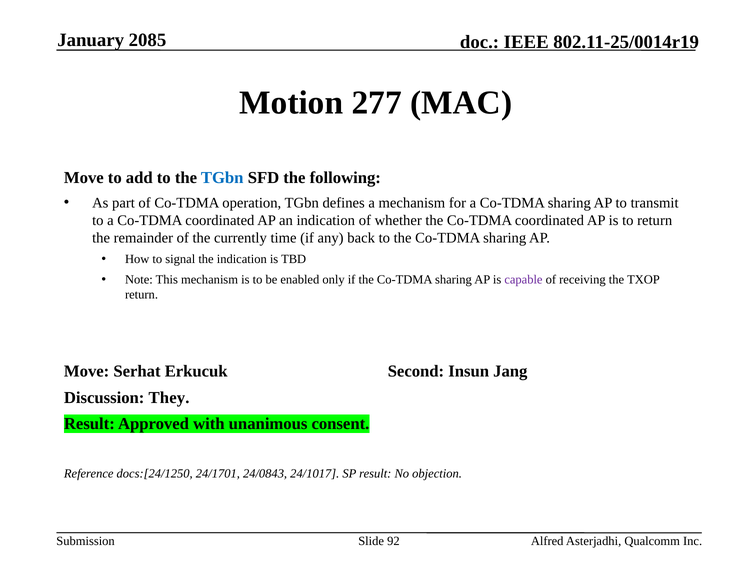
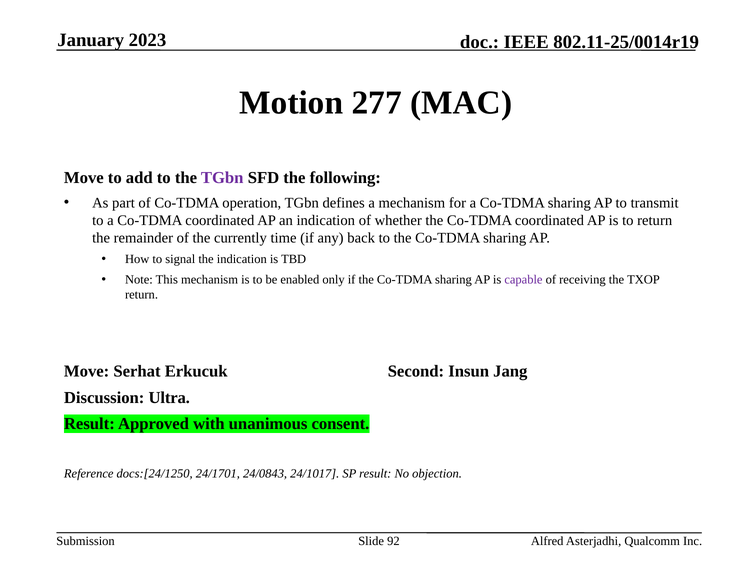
2085: 2085 -> 2023 (147, 40)
TGbn colour: blue -> purple (222, 178)
They: They -> Ultra (169, 398)
